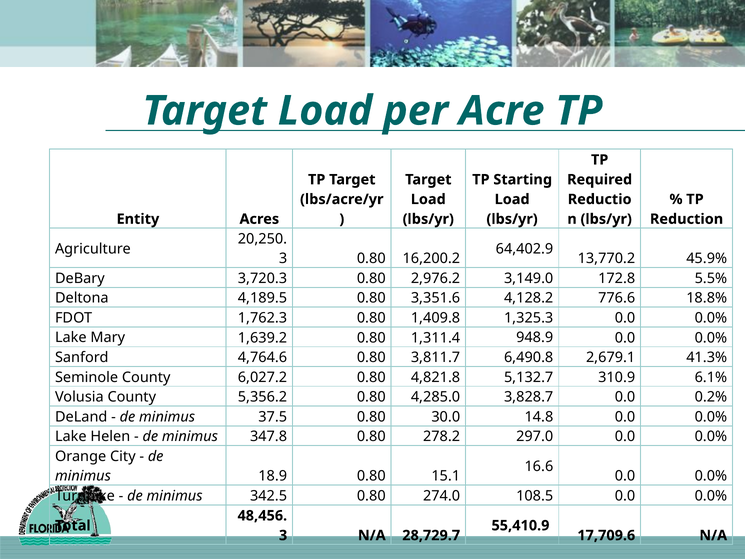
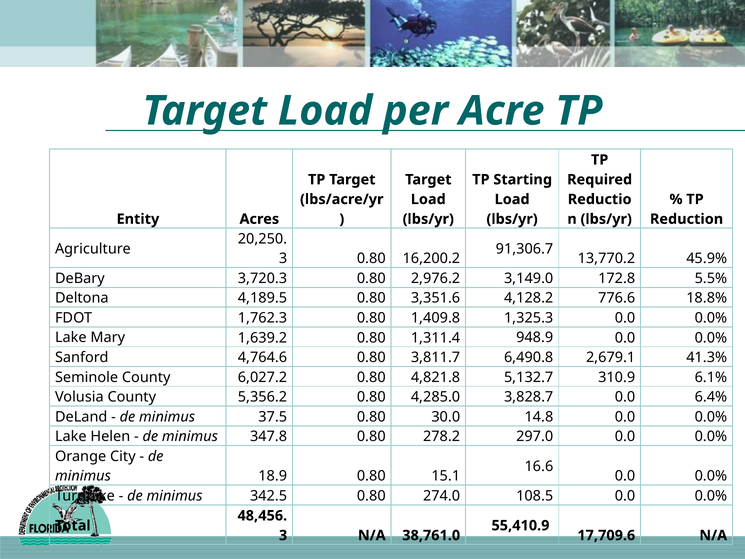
64,402.9: 64,402.9 -> 91,306.7 (525, 249)
0.2%: 0.2% -> 6.4% (711, 397)
28,729.7: 28,729.7 -> 38,761.0 (431, 535)
